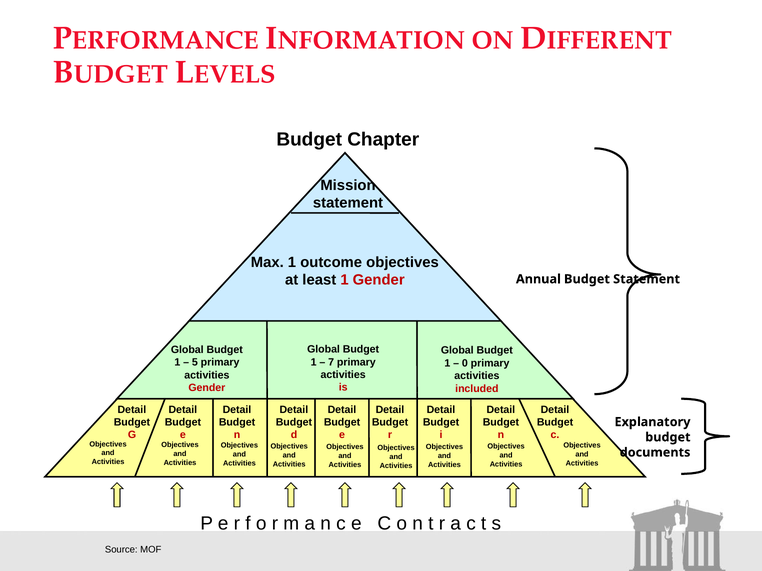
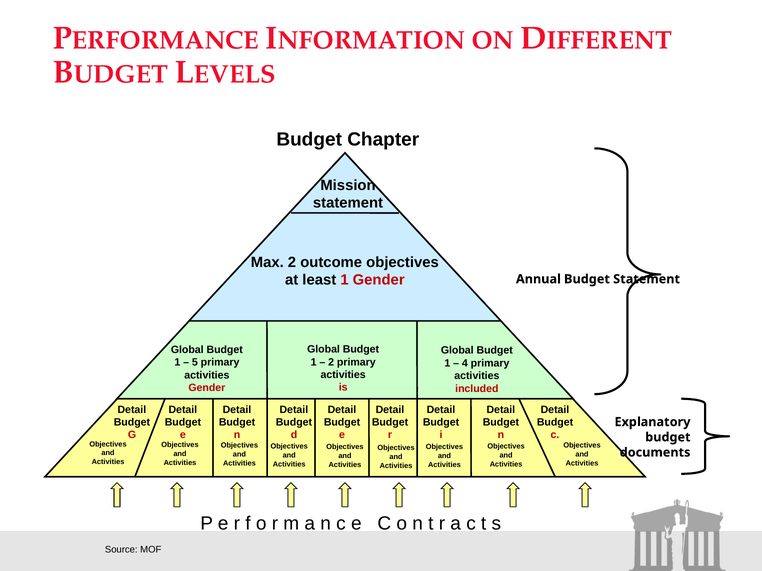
Max 1: 1 -> 2 (292, 262)
7: 7 -> 2 (331, 362)
0: 0 -> 4 (465, 364)
